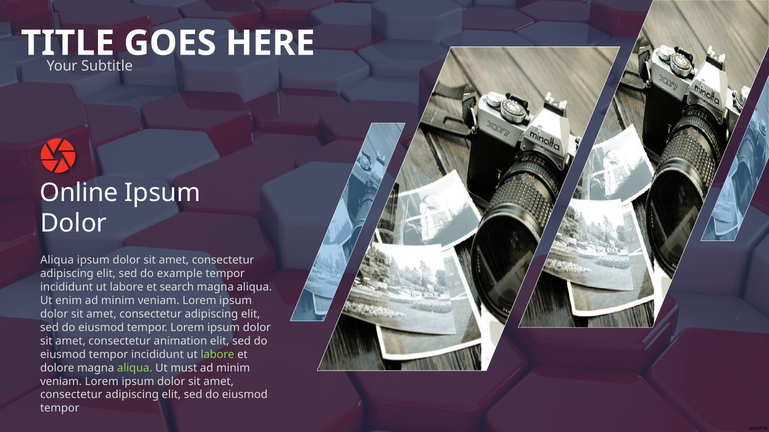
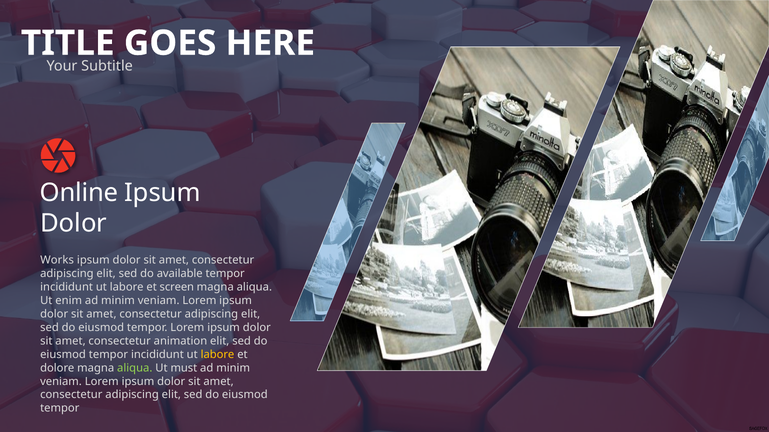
Aliqua: Aliqua -> Works (57, 261)
example: example -> available (180, 274)
search: search -> screen (177, 288)
labore colour: light green -> yellow (218, 355)
